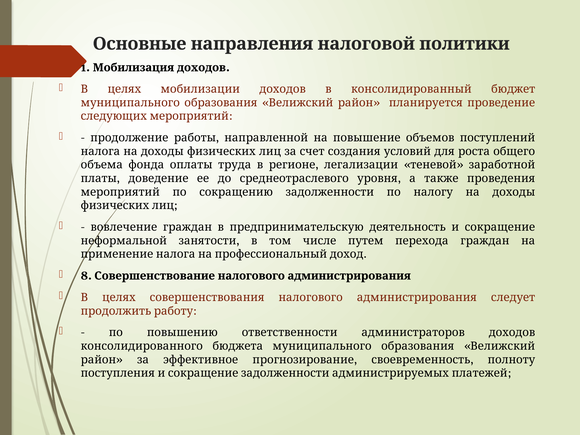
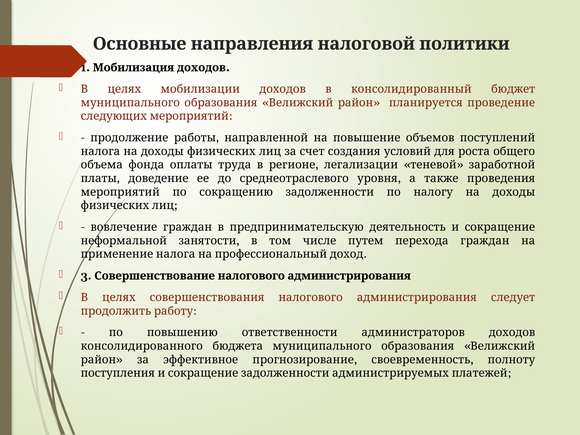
8: 8 -> 3 (86, 276)
